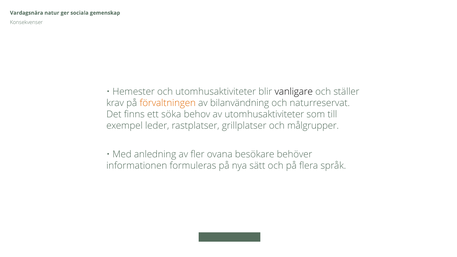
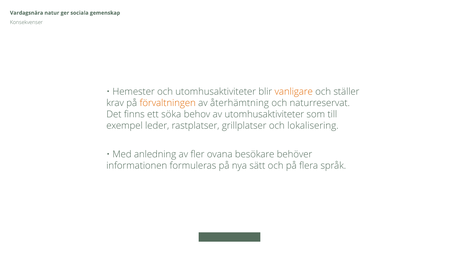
vanligare colour: black -> orange (294, 92)
bilanvändning: bilanvändning -> återhämtning (239, 103)
målgrupper: målgrupper -> lokalisering (313, 126)
